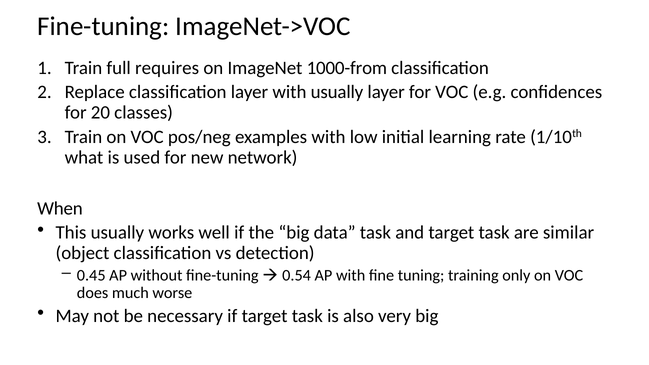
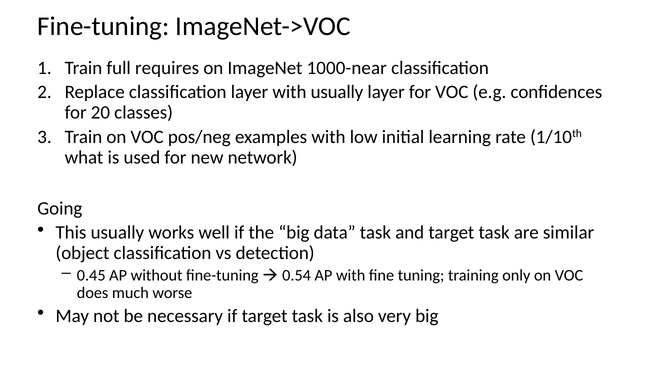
1000-from: 1000-from -> 1000-near (347, 68)
When: When -> Going (60, 208)
